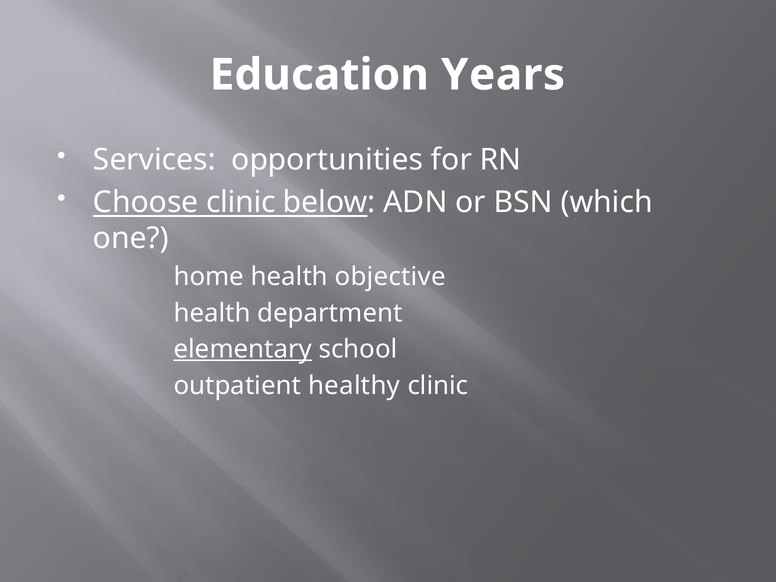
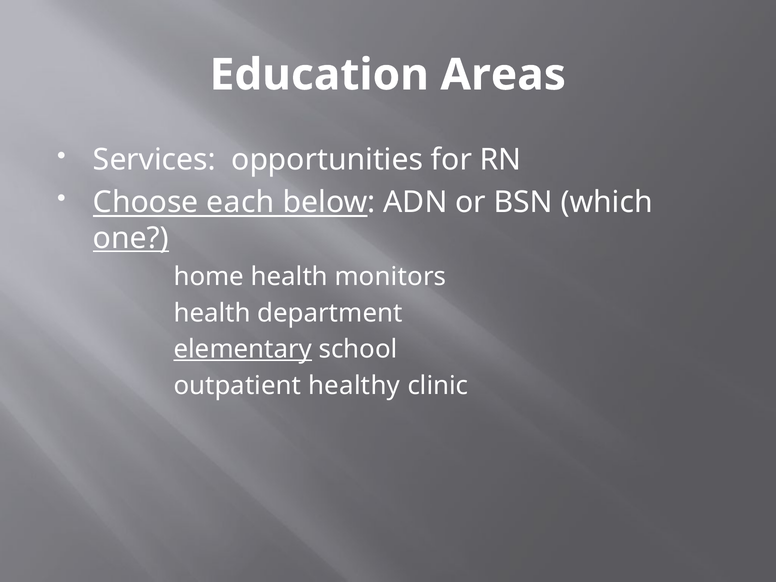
Years: Years -> Areas (503, 75)
Choose clinic: clinic -> each (240, 202)
one underline: none -> present (131, 238)
objective: objective -> monitors (390, 277)
